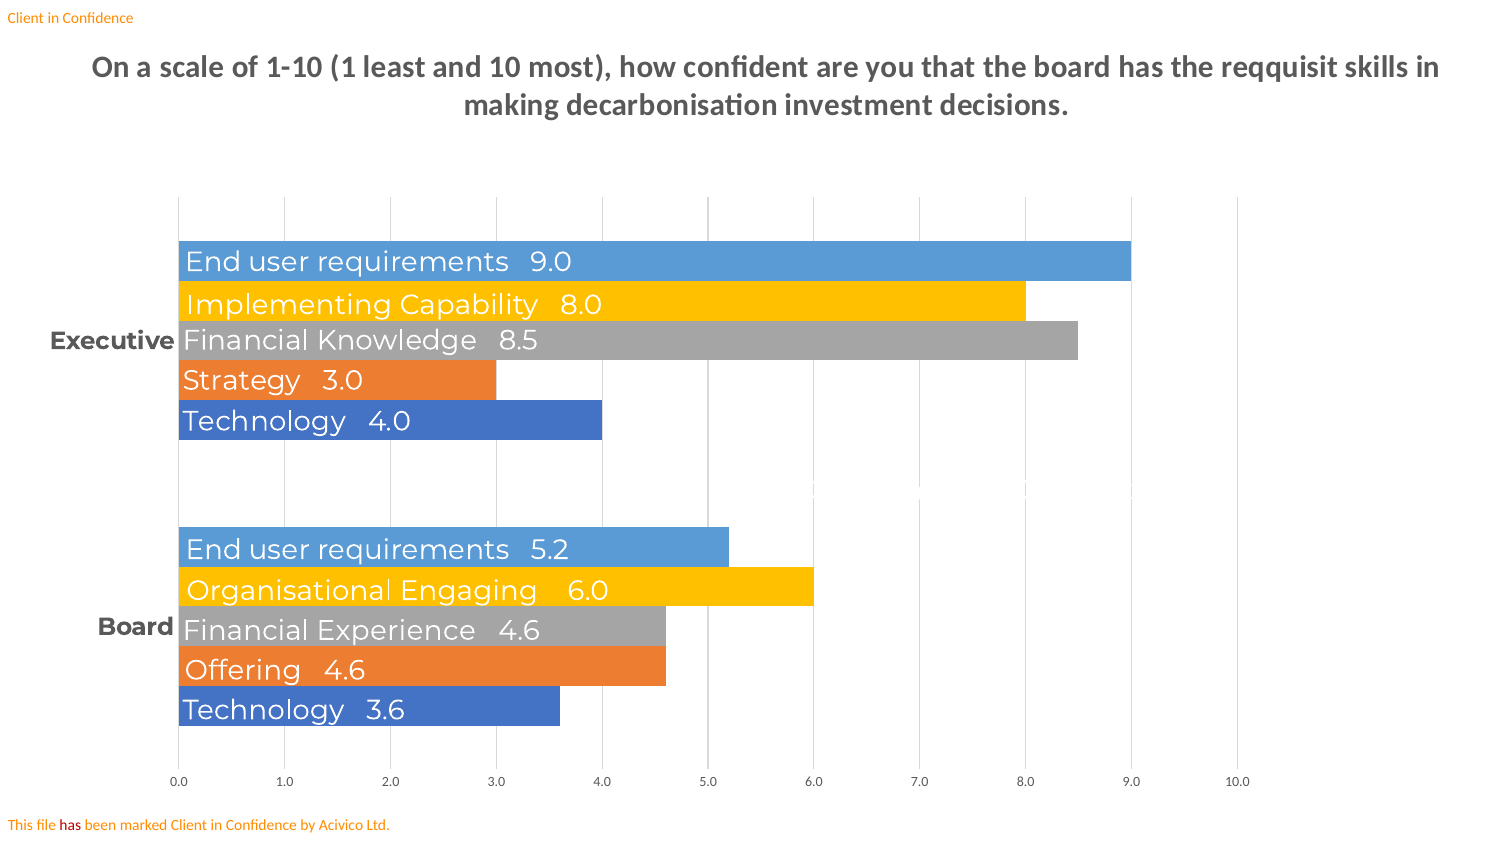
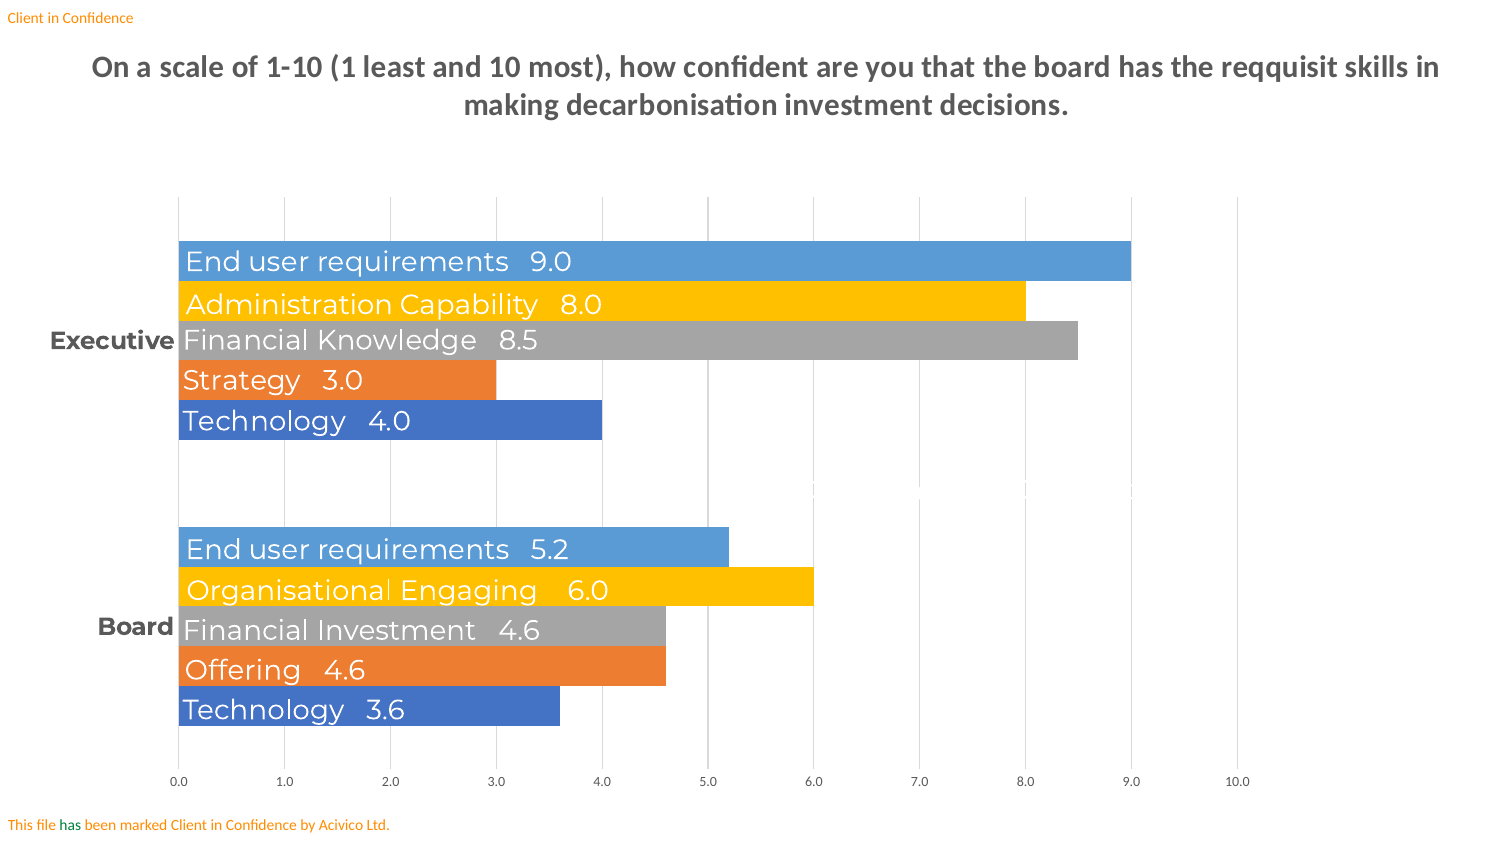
Implementing: Implementing -> Administration (289, 305)
Financial Experience: Experience -> Investment (396, 630)
has colour: red -> green (70, 824)
